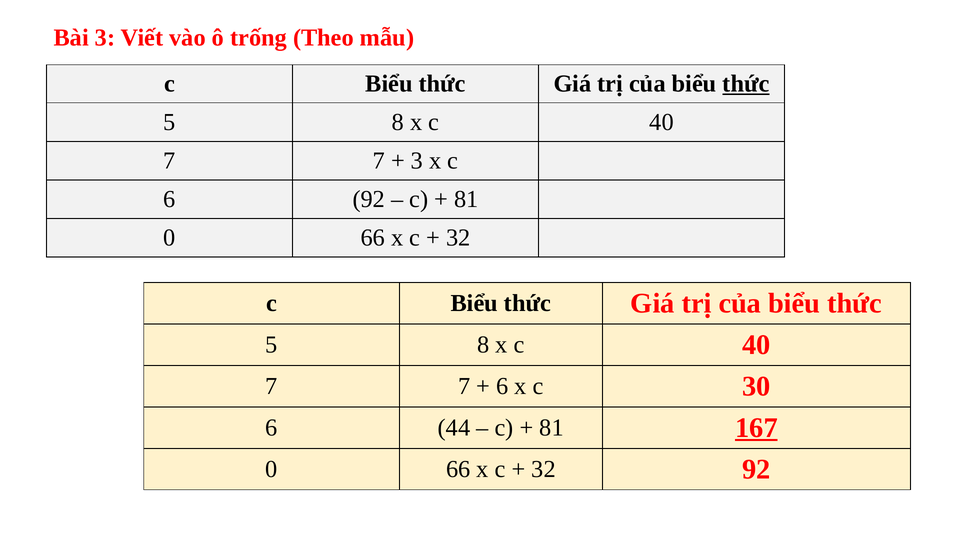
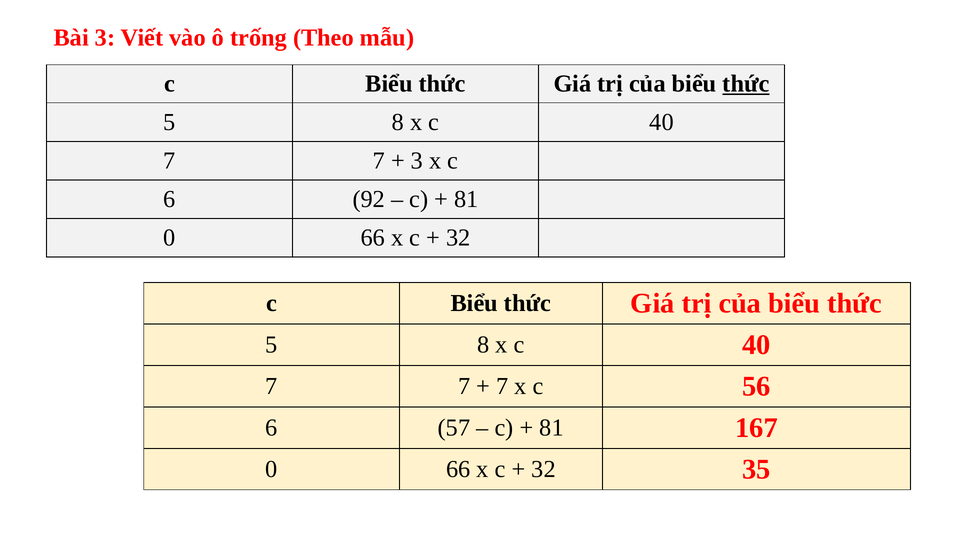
6: 6 -> 7 (502, 386)
30: 30 -> 56 (756, 386)
44: 44 -> 57 (454, 428)
167 underline: present -> none (756, 428)
32 92: 92 -> 35 (756, 469)
